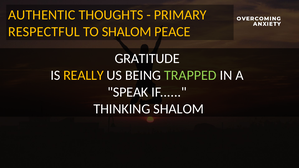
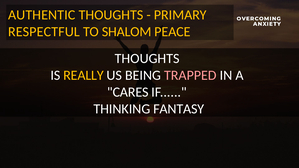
GRATITUDE: GRATITUDE -> THOUGHTS (147, 59)
TRAPPED colour: light green -> pink (190, 75)
SPEAK: SPEAK -> CARES (128, 92)
THINKING SHALOM: SHALOM -> FANTASY (179, 109)
